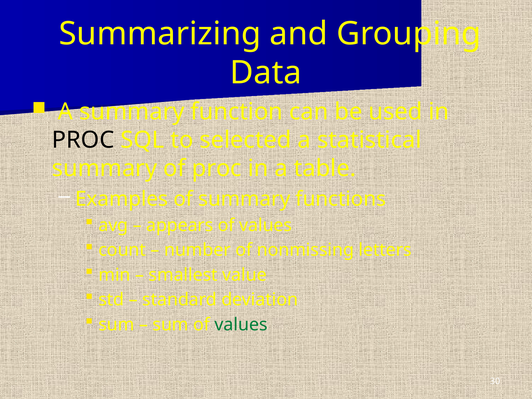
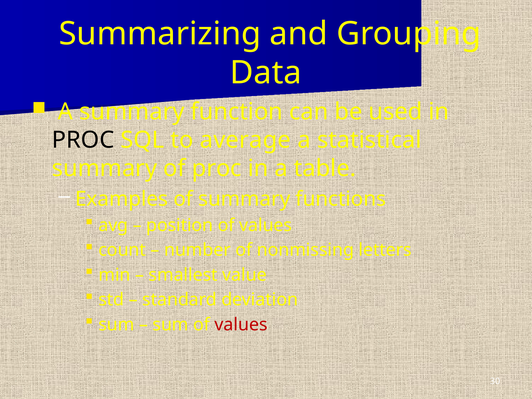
selected: selected -> average (245, 140)
appears: appears -> position (180, 225)
values colour: green -> red (241, 325)
